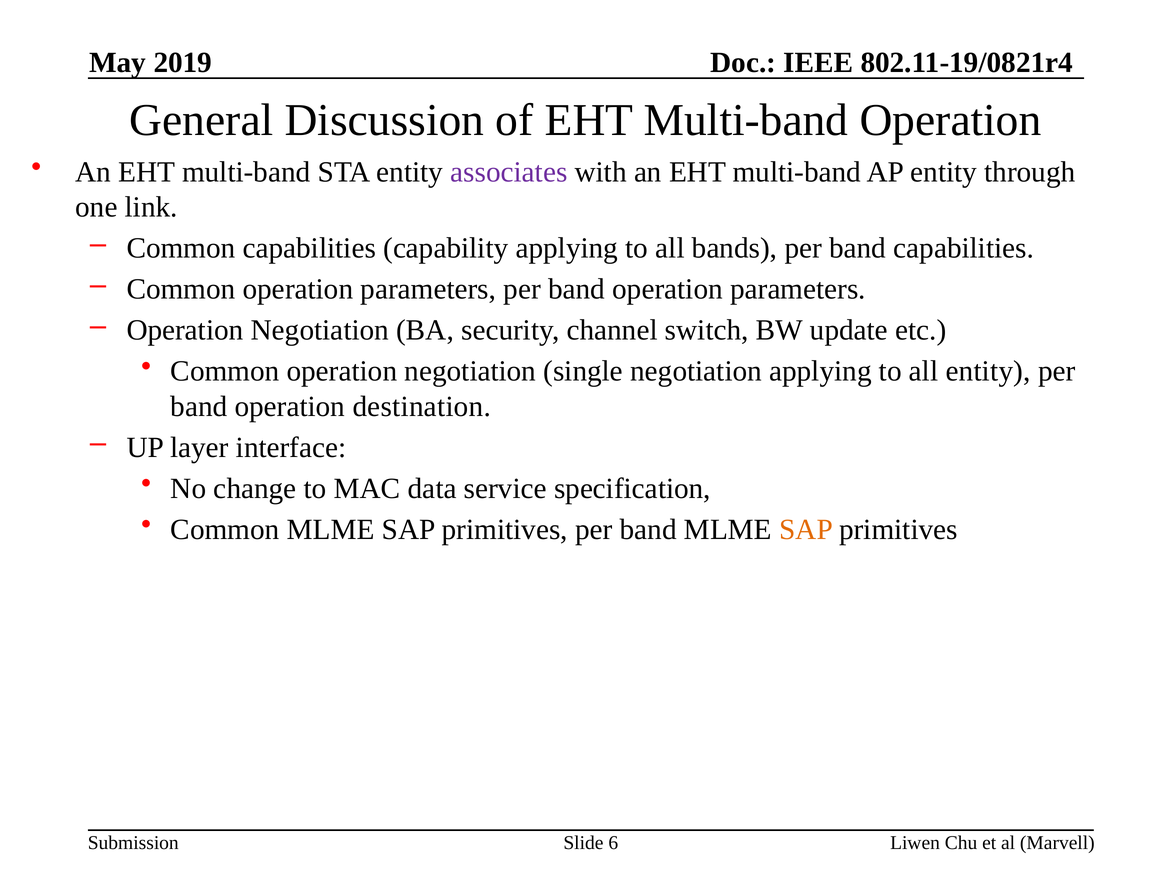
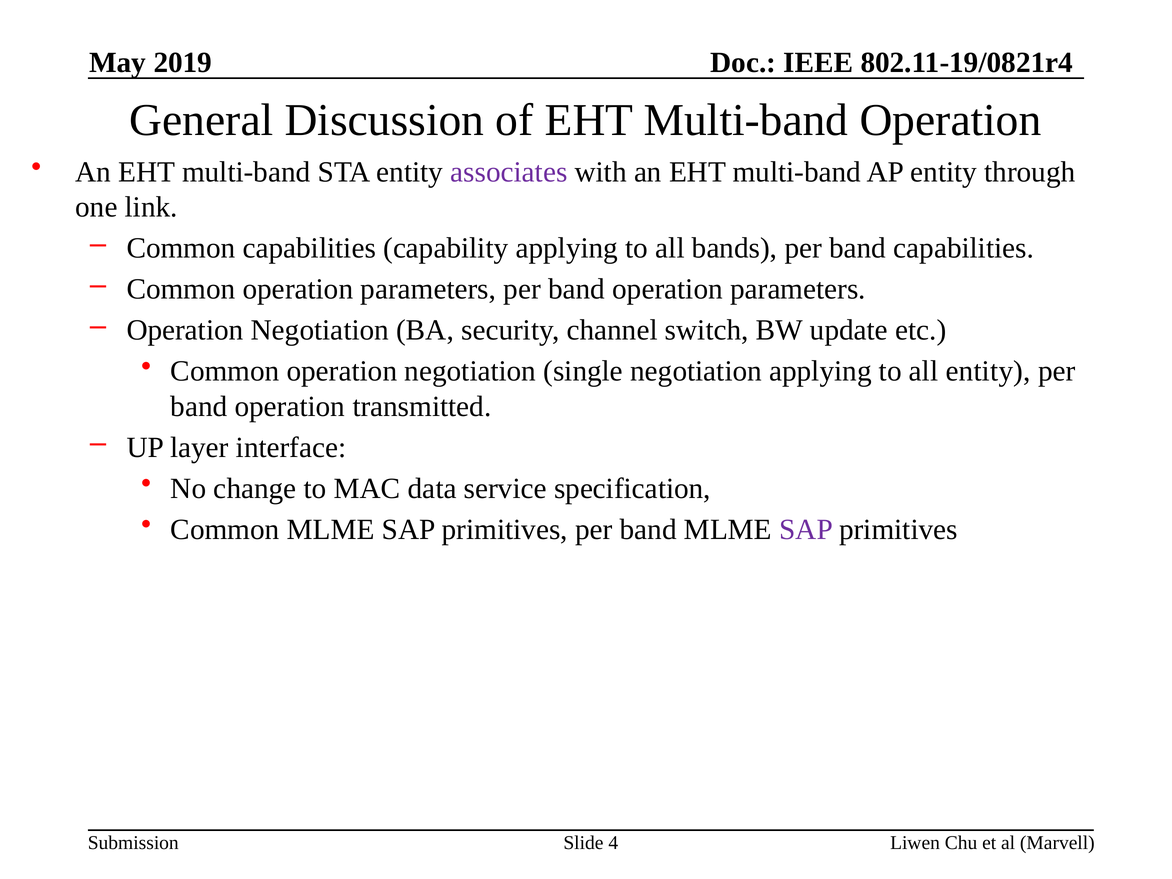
destination: destination -> transmitted (422, 406)
SAP colour: orange -> purple (806, 529)
6: 6 -> 4 (613, 843)
